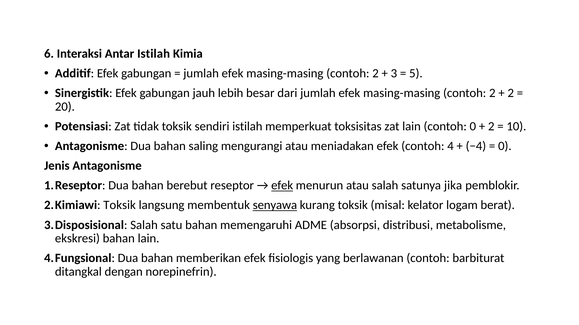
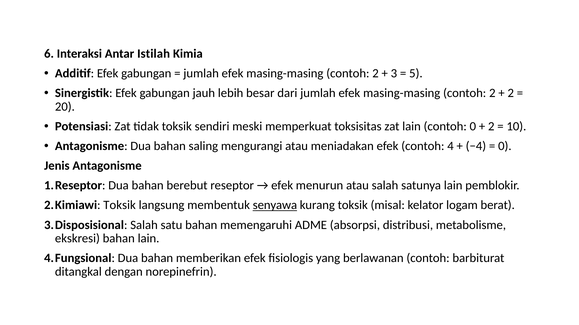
sendiri istilah: istilah -> meski (247, 127)
efek underline: present -> none (282, 186)
satunya jika: jika -> lain (453, 186)
